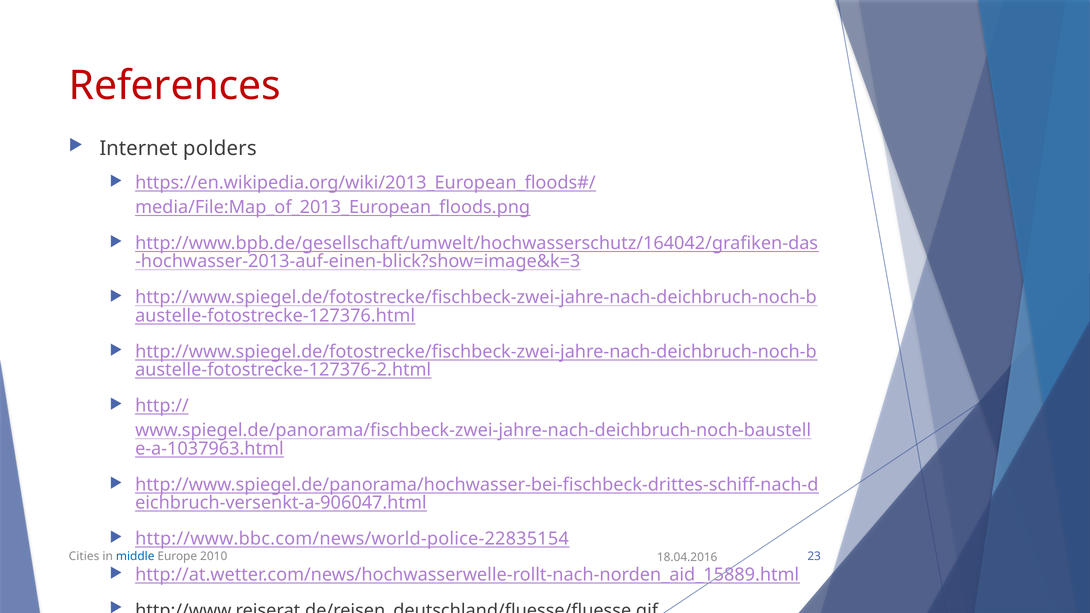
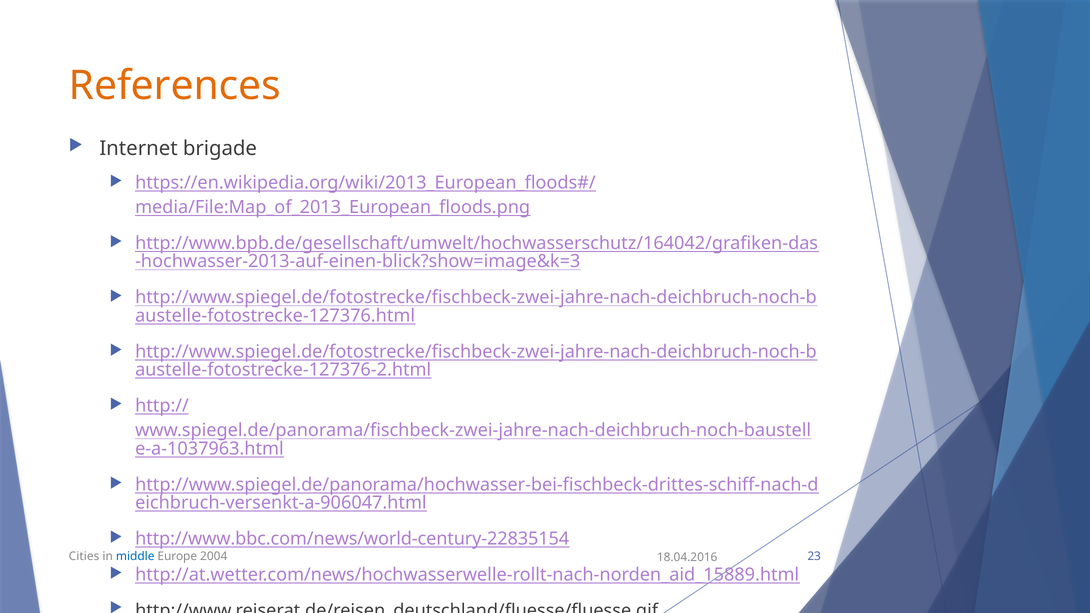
References colour: red -> orange (175, 86)
polders: polders -> brigade (220, 148)
http://www.bbc.com/news/world-police-22835154: http://www.bbc.com/news/world-police-22835154 -> http://www.bbc.com/news/world-century-22835154 (352, 539)
2010: 2010 -> 2004 (214, 556)
